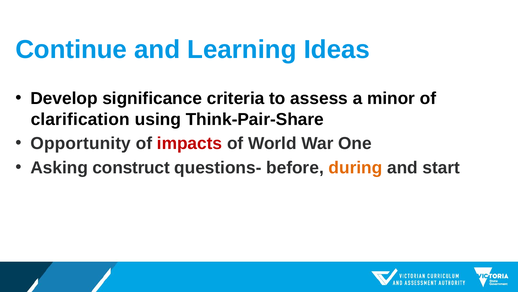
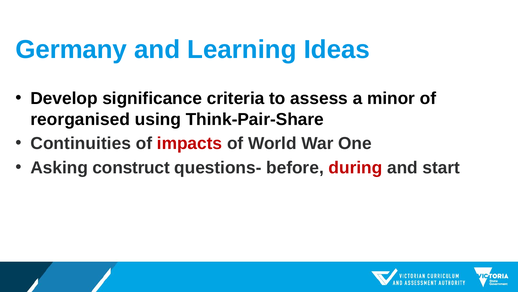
Continue: Continue -> Germany (71, 49)
clarification: clarification -> reorganised (80, 119)
Opportunity: Opportunity -> Continuities (81, 143)
during colour: orange -> red (355, 167)
